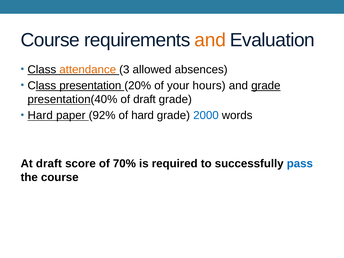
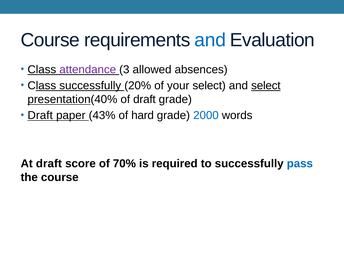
and colour: orange -> blue (210, 40)
attendance colour: orange -> purple (88, 70)
Class presentation: presentation -> successfully (90, 86)
your hours: hours -> select (209, 86)
and grade: grade -> select (266, 86)
Hard: Hard -> Draft (40, 115)
92%: 92% -> 43% (102, 115)
